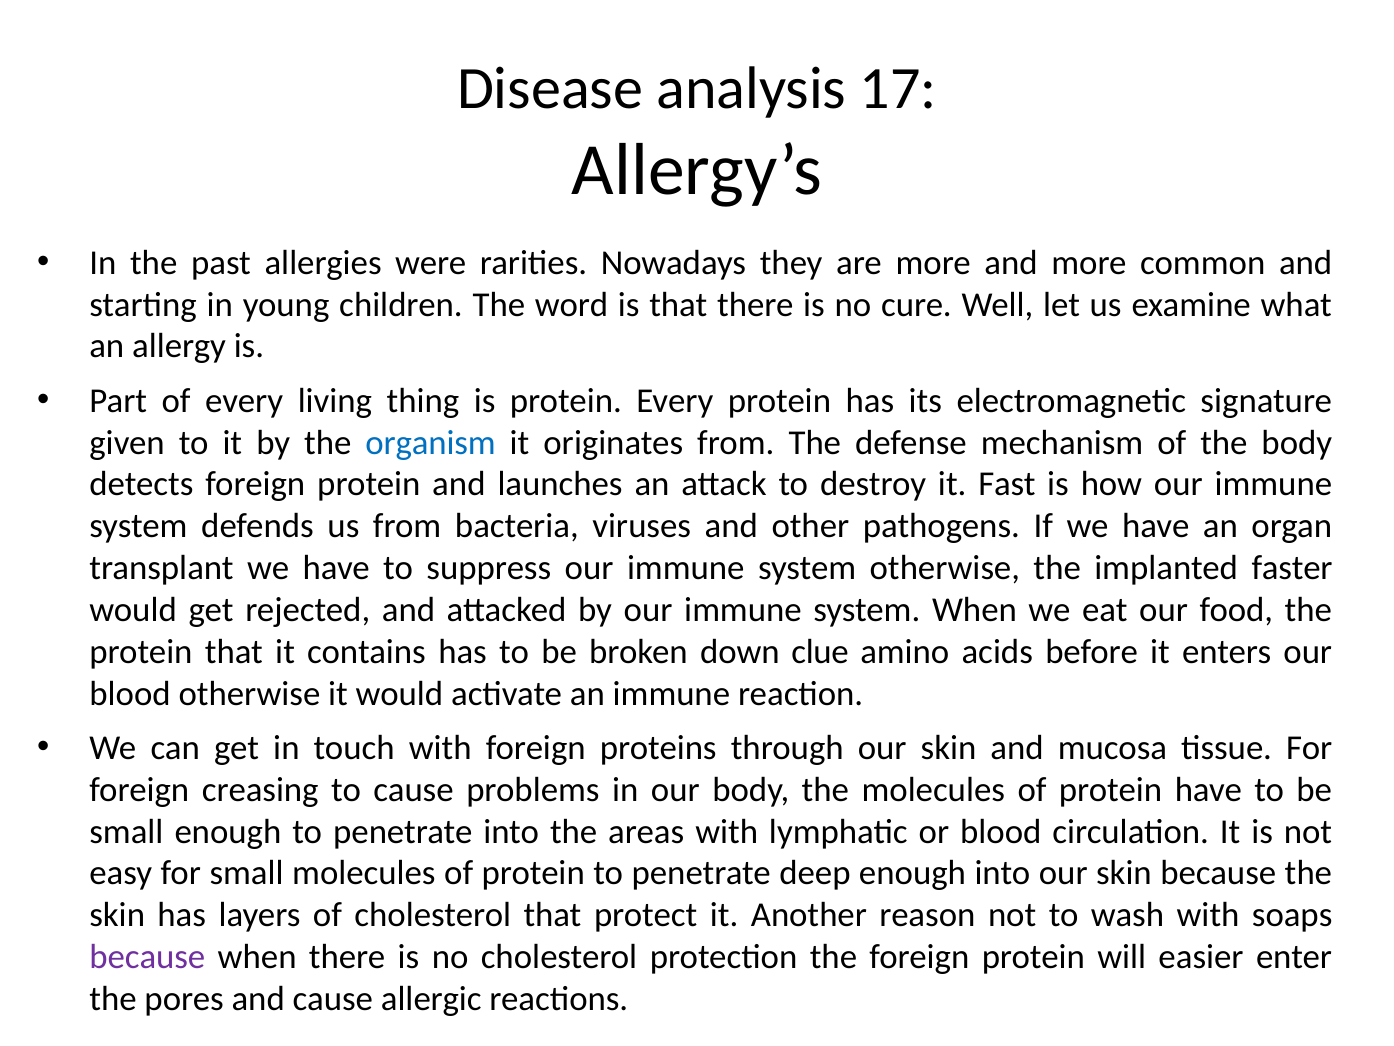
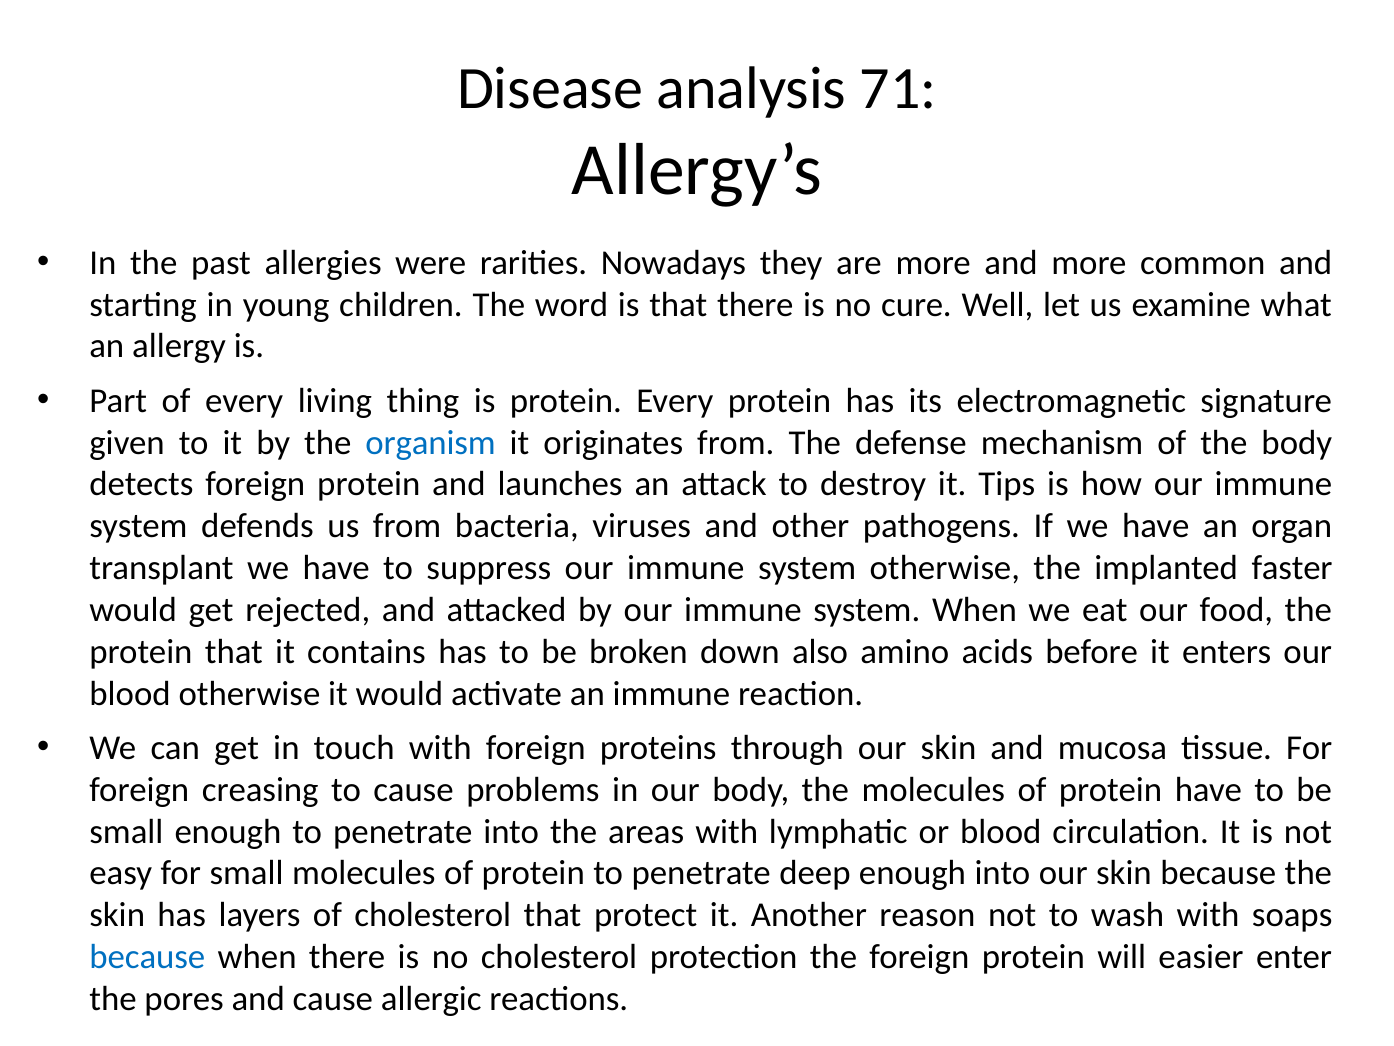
17: 17 -> 71 (898, 89)
Fast: Fast -> Tips (1007, 484)
clue: clue -> also (820, 651)
because colour: purple -> blue (147, 957)
